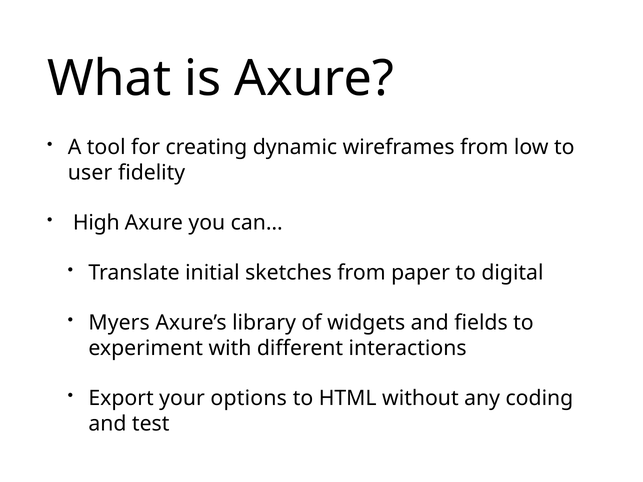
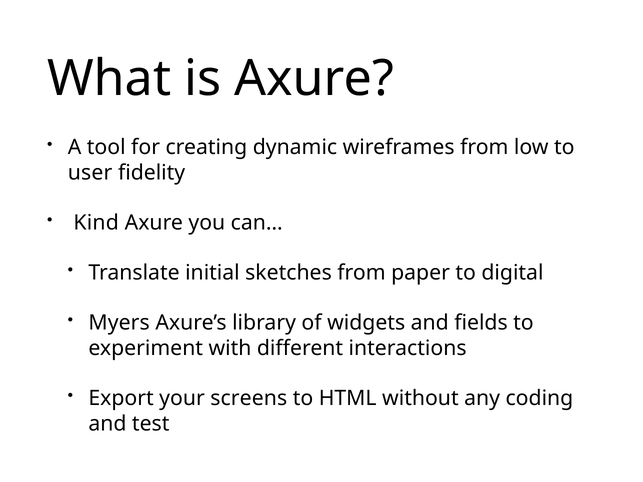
High: High -> Kind (96, 223)
options: options -> screens (249, 398)
